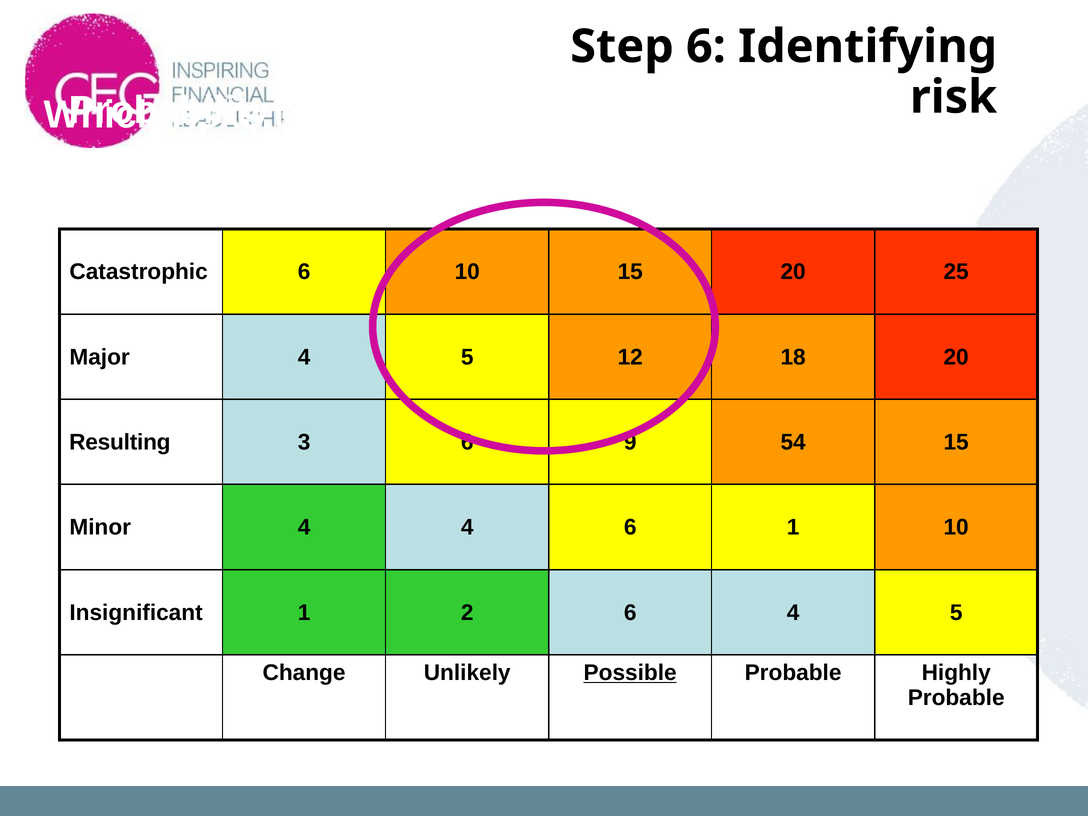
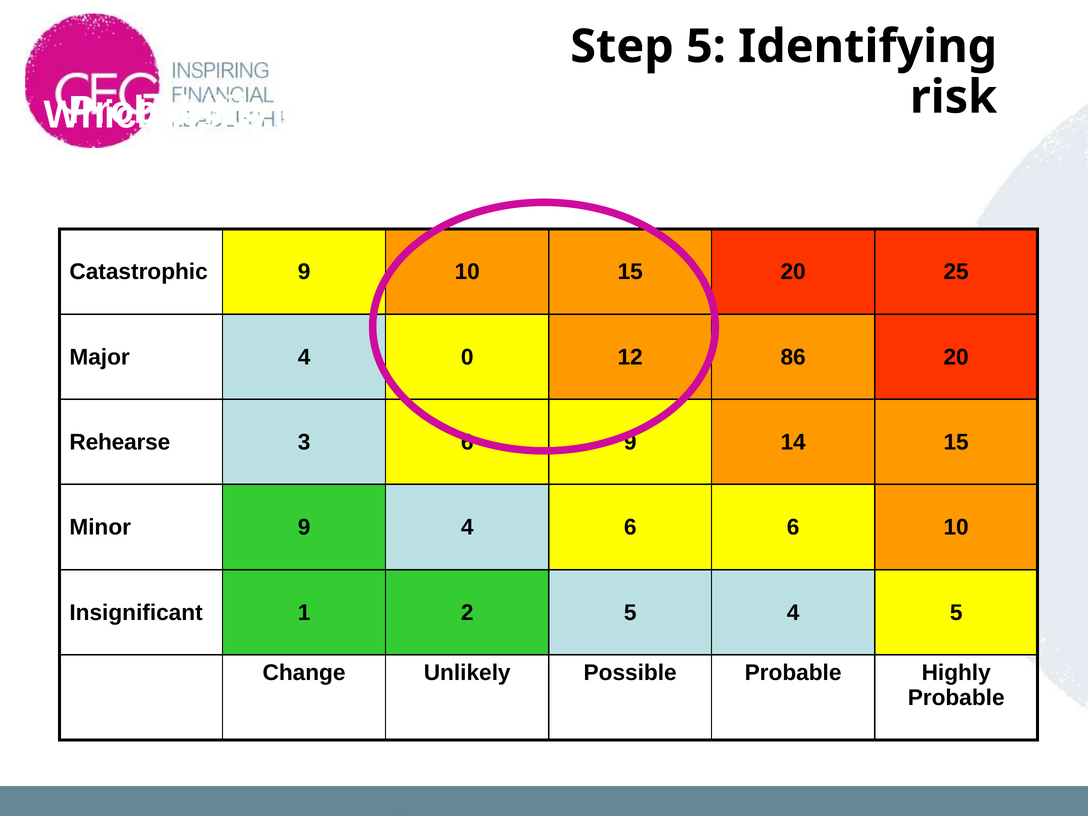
Step 6: 6 -> 5 (706, 47)
Catastrophic 6: 6 -> 9 (304, 272)
Major 4 5: 5 -> 0 (467, 357)
18: 18 -> 86 (793, 357)
Resulting: Resulting -> Rehearse (120, 442)
54: 54 -> 14 (793, 442)
Minor 4: 4 -> 9 (304, 527)
6 1: 1 -> 6 (793, 527)
2 6: 6 -> 5 (630, 613)
Possible underline: present -> none (630, 673)
